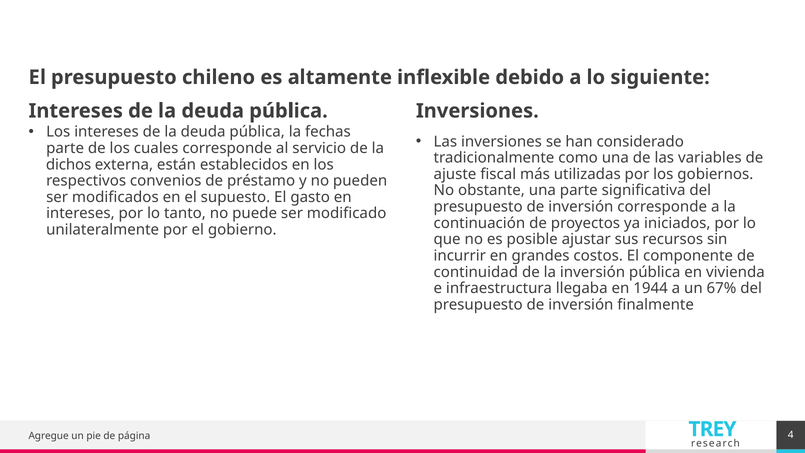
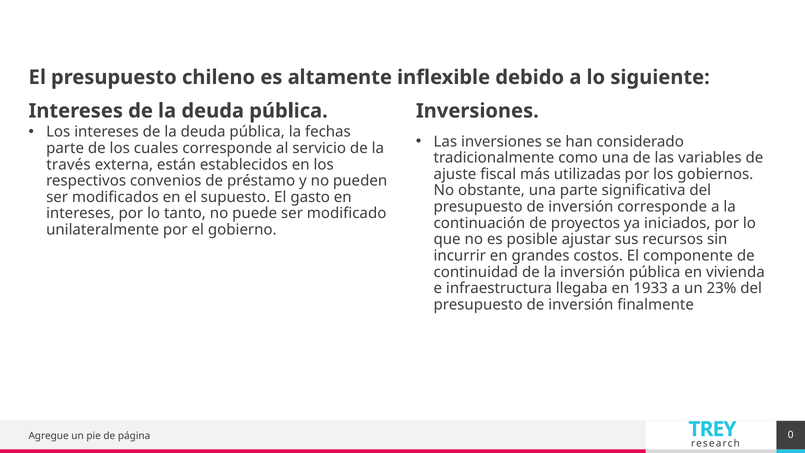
dichos: dichos -> través (68, 164)
1944: 1944 -> 1933 (651, 288)
67%: 67% -> 23% (721, 288)
4: 4 -> 0 (791, 435)
